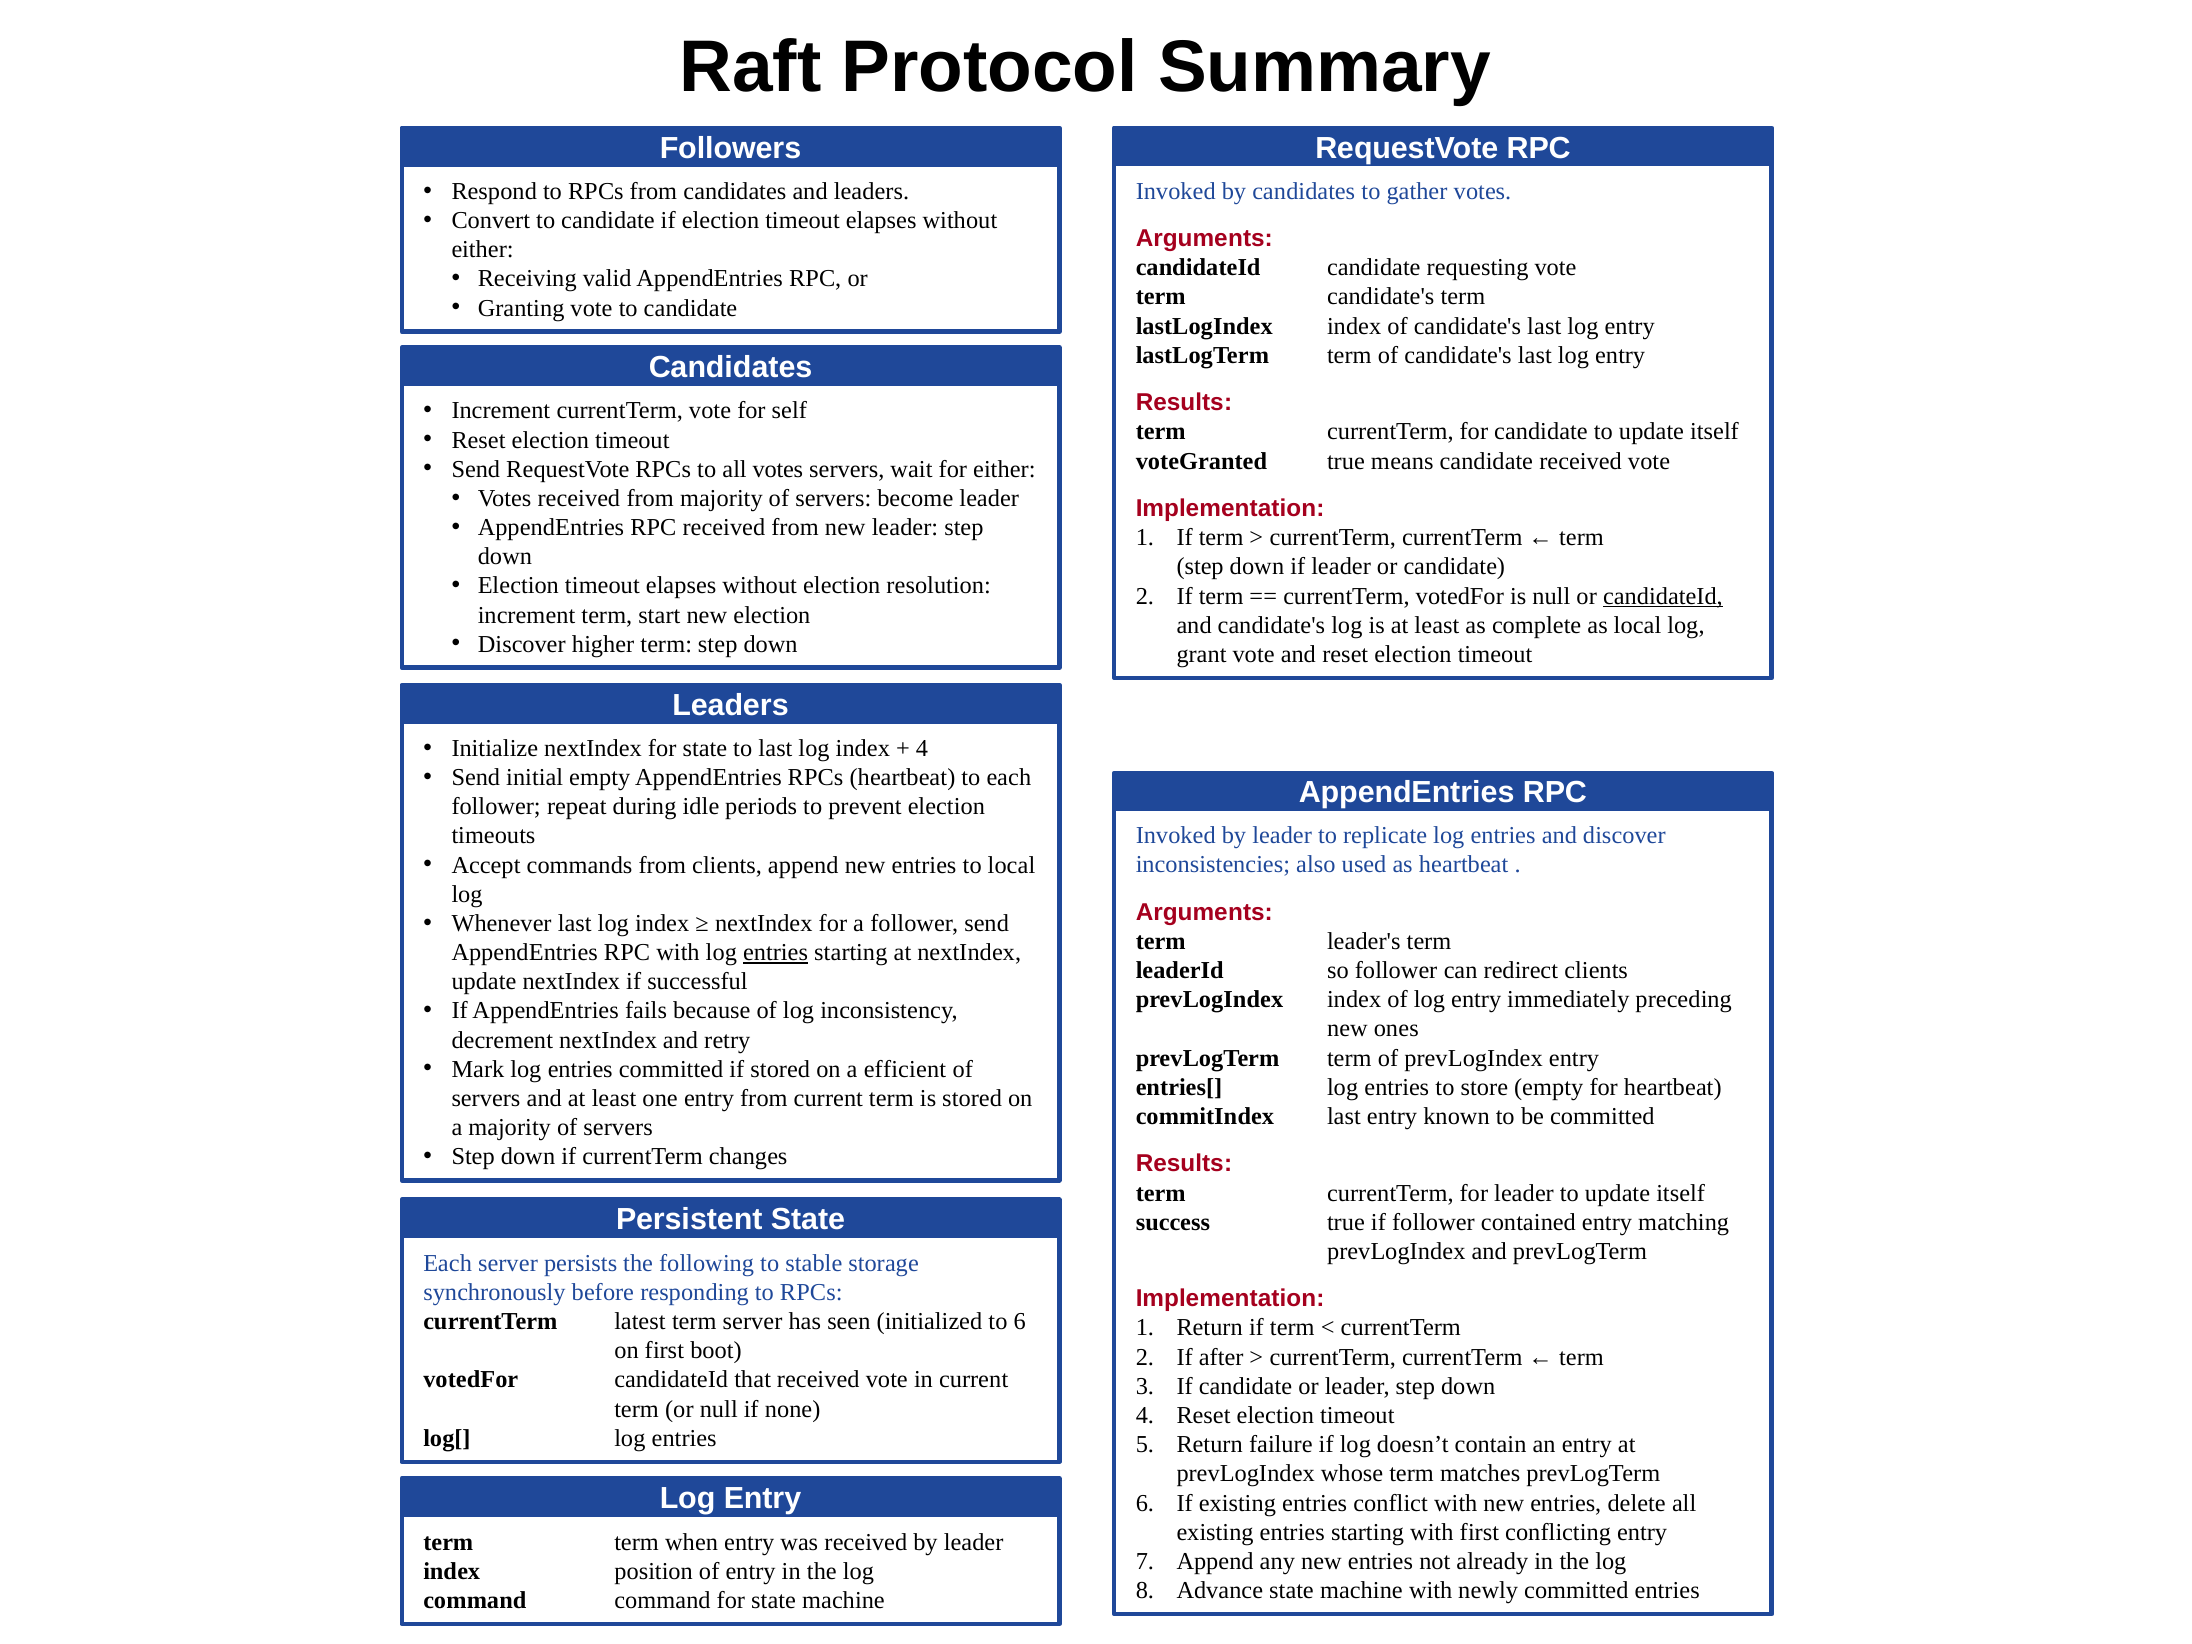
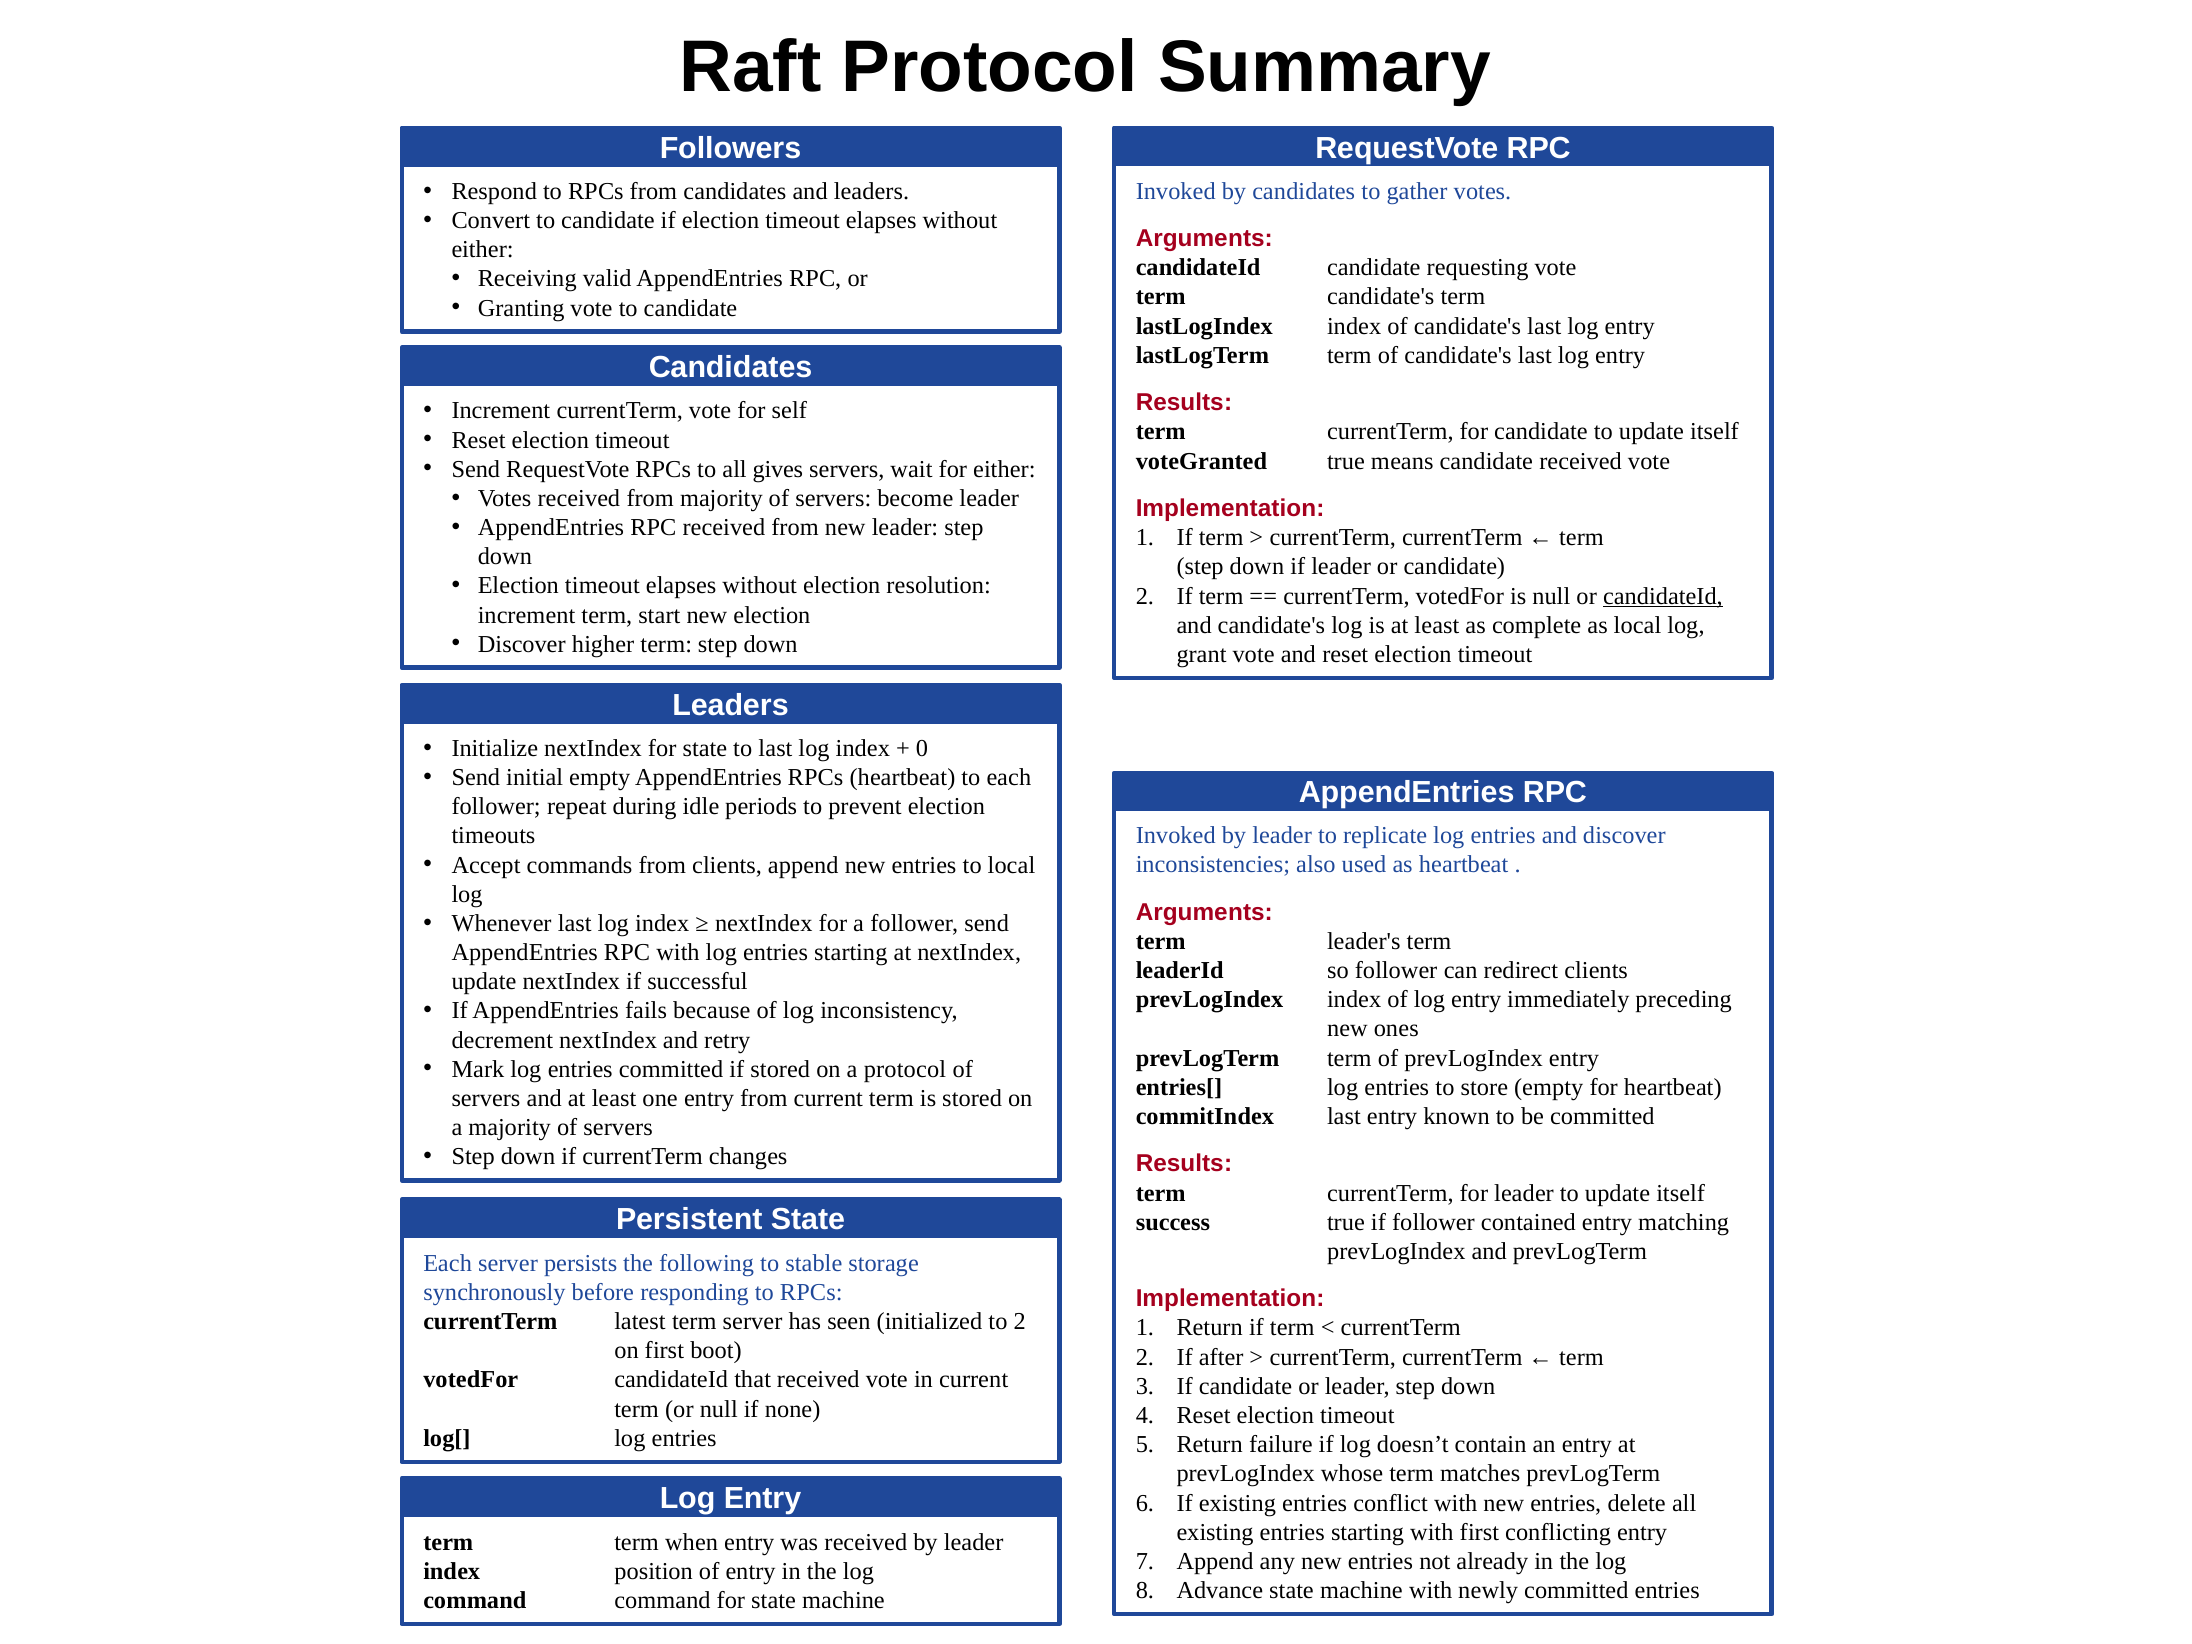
all votes: votes -> gives (778, 469)
4: 4 -> 0 (922, 748)
entries underline: present -> none (776, 953)
a efficient: efficient -> protocol (905, 1069)
to 6: 6 -> 2 (1020, 1322)
